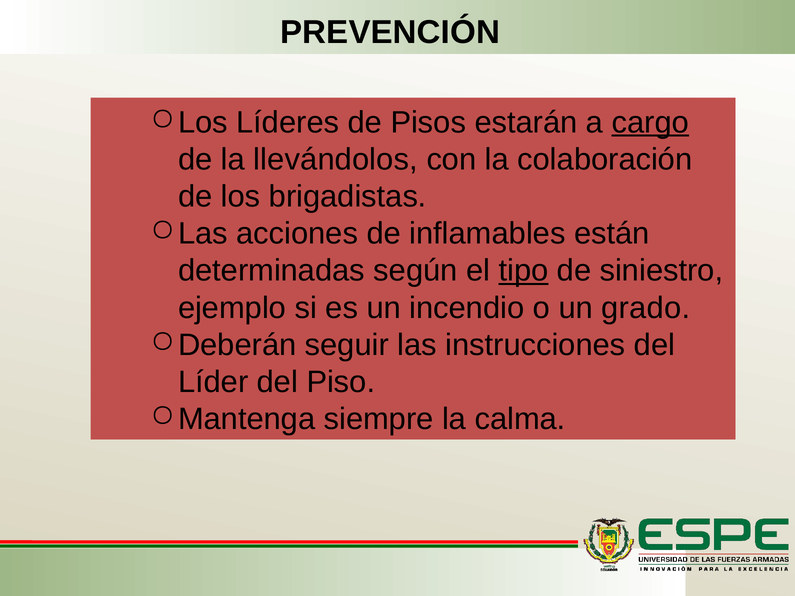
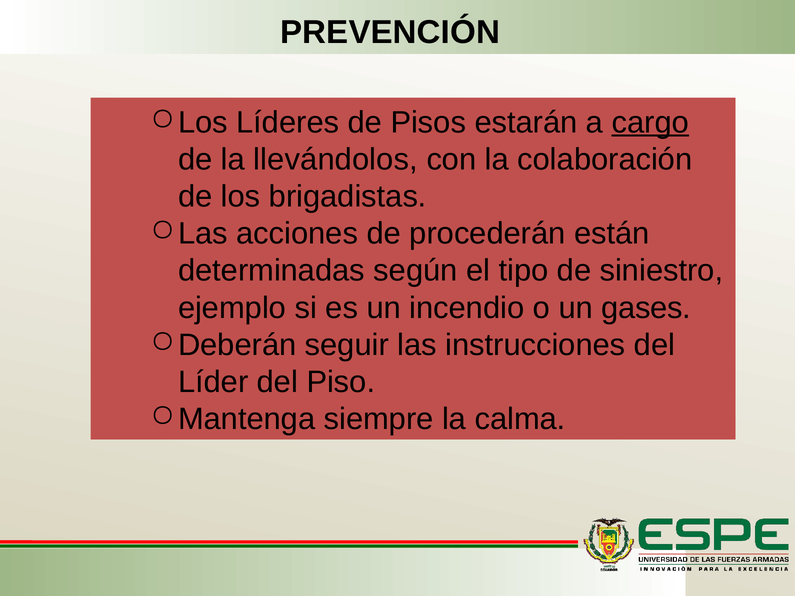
inflamables: inflamables -> procederán (487, 234)
tipo underline: present -> none (524, 271)
grado: grado -> gases (646, 308)
